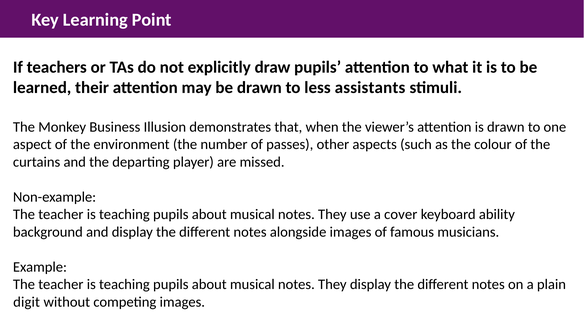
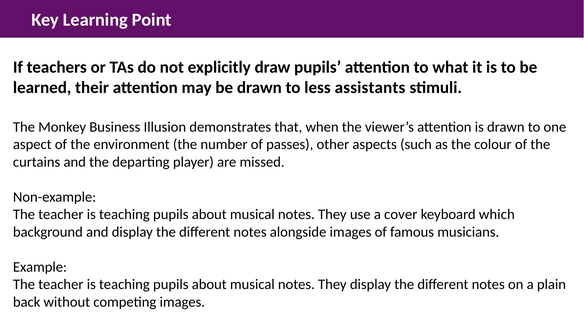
ability: ability -> which (497, 215)
digit: digit -> back (27, 302)
